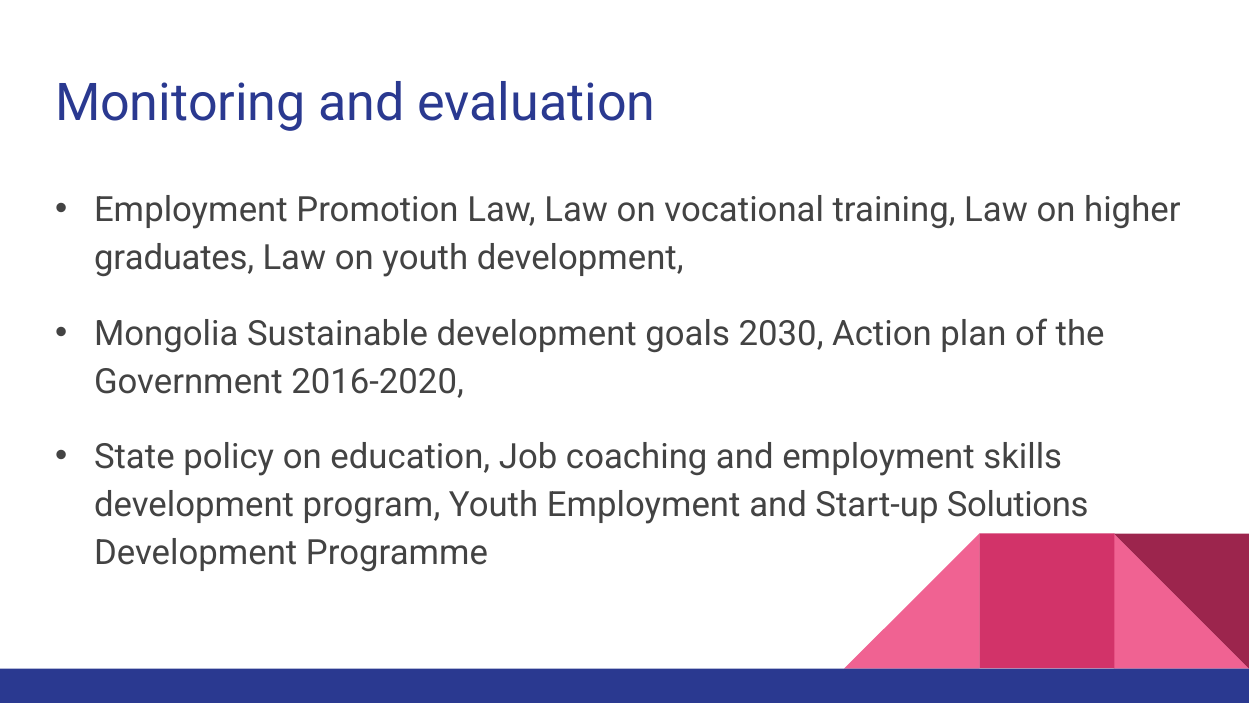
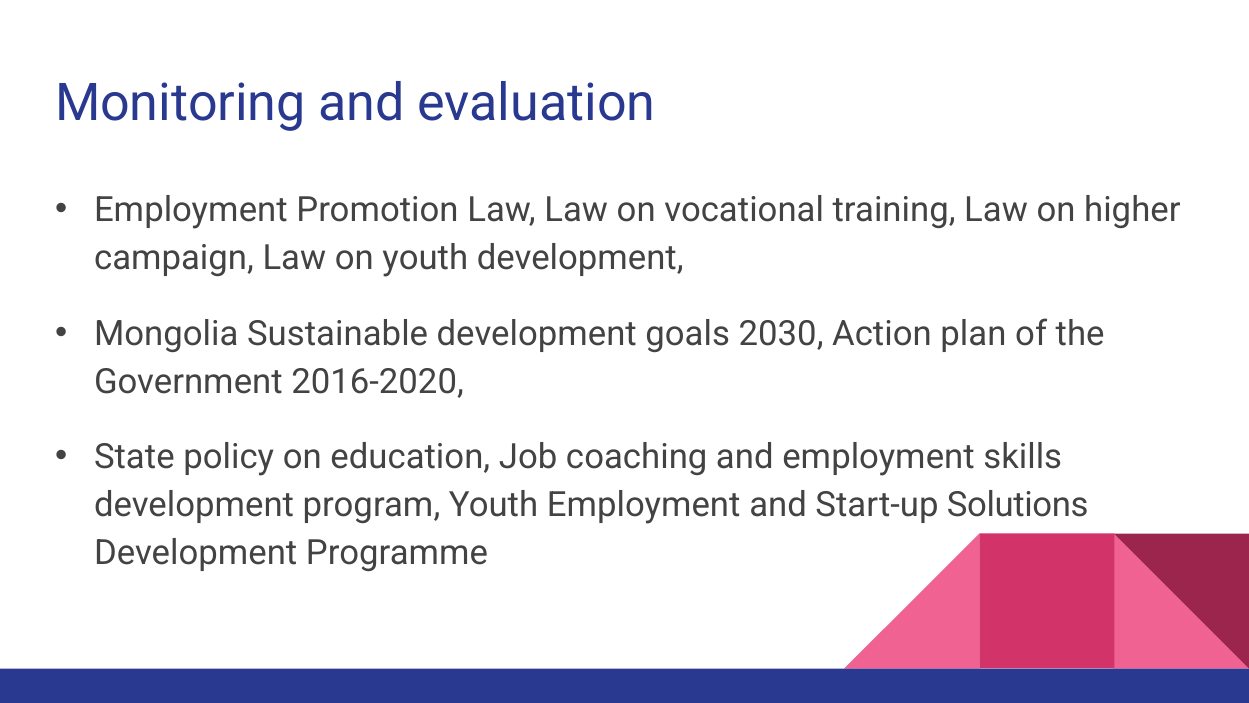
graduates: graduates -> campaign (174, 258)
